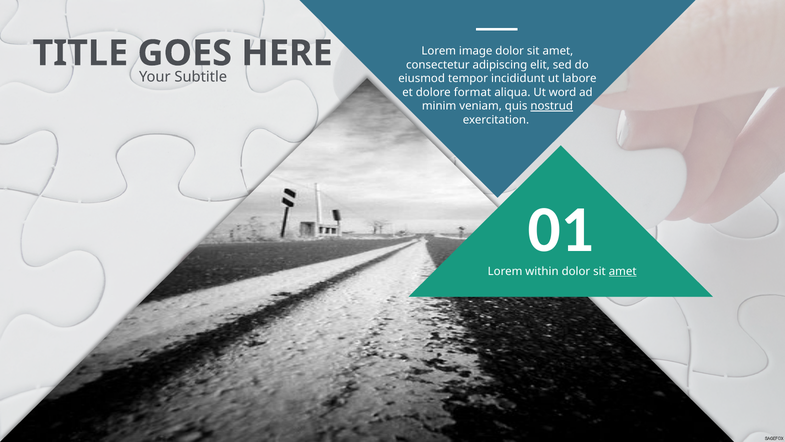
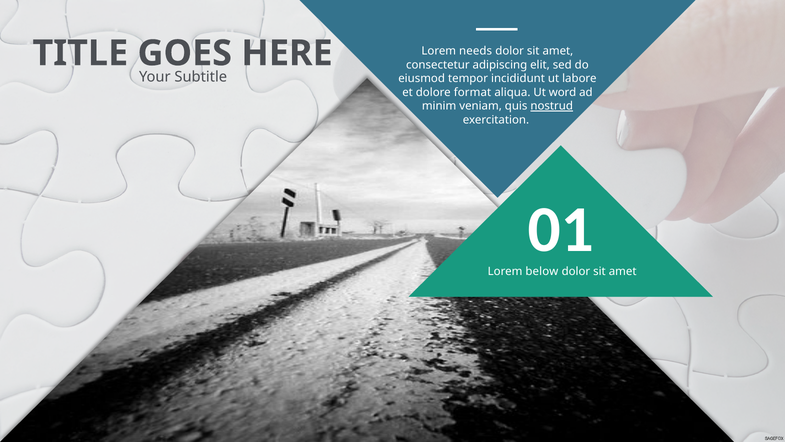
image: image -> needs (476, 51)
within: within -> below (542, 271)
amet underline: present -> none (623, 271)
